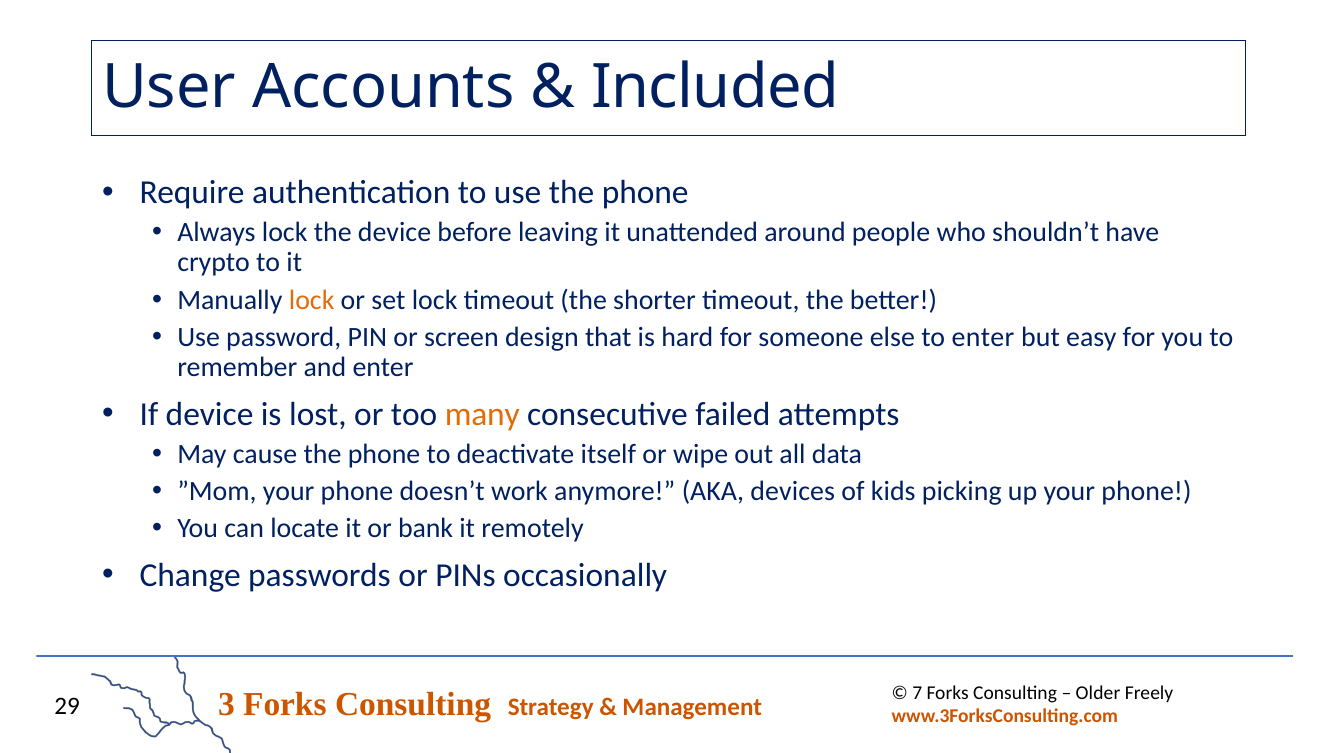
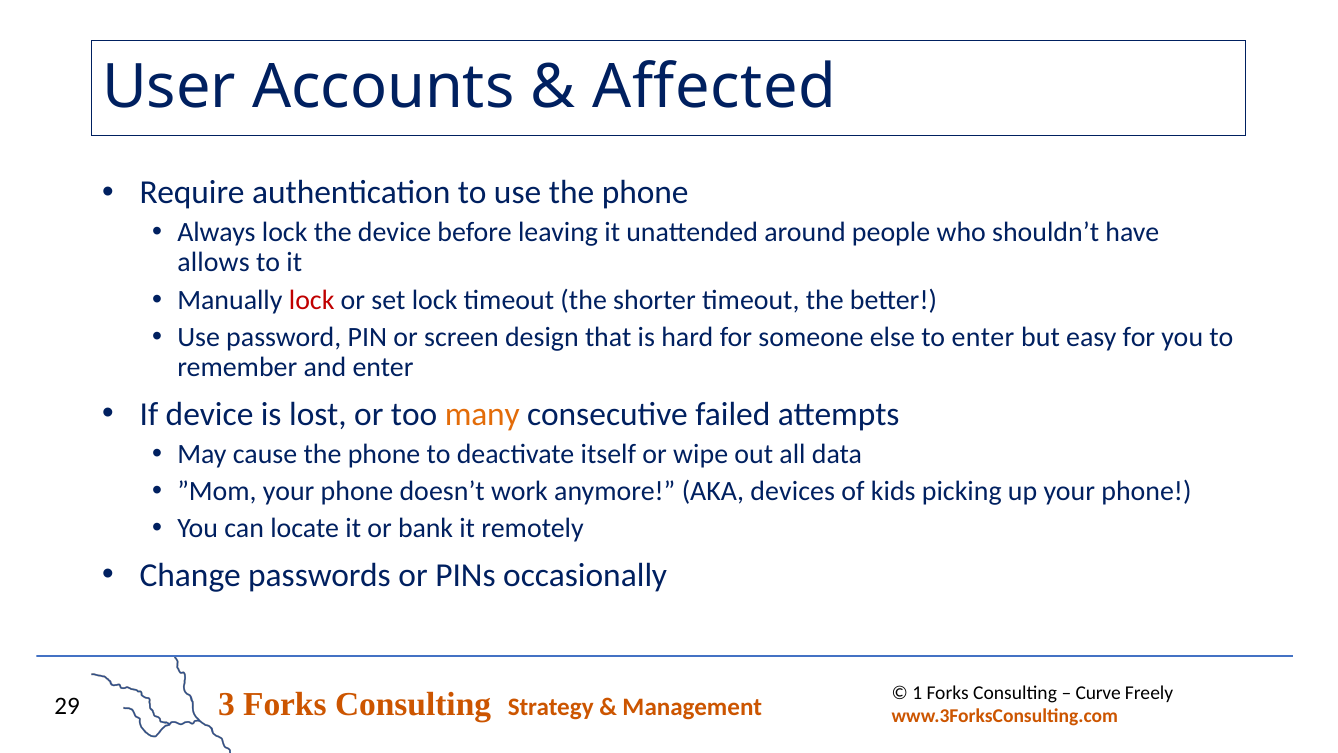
Included: Included -> Affected (714, 87)
crypto: crypto -> allows (213, 263)
lock colour: orange -> red (312, 300)
7: 7 -> 1 (917, 693)
Older: Older -> Curve (1098, 693)
